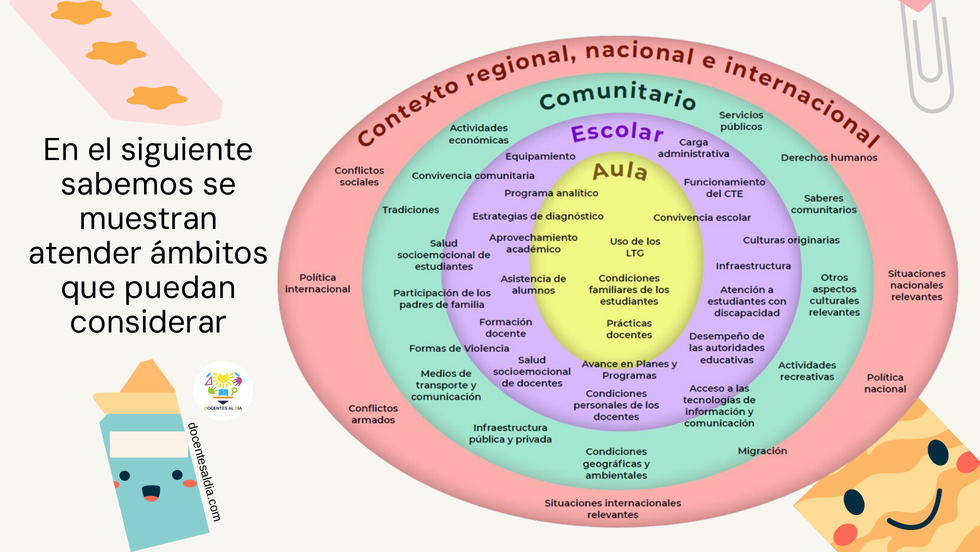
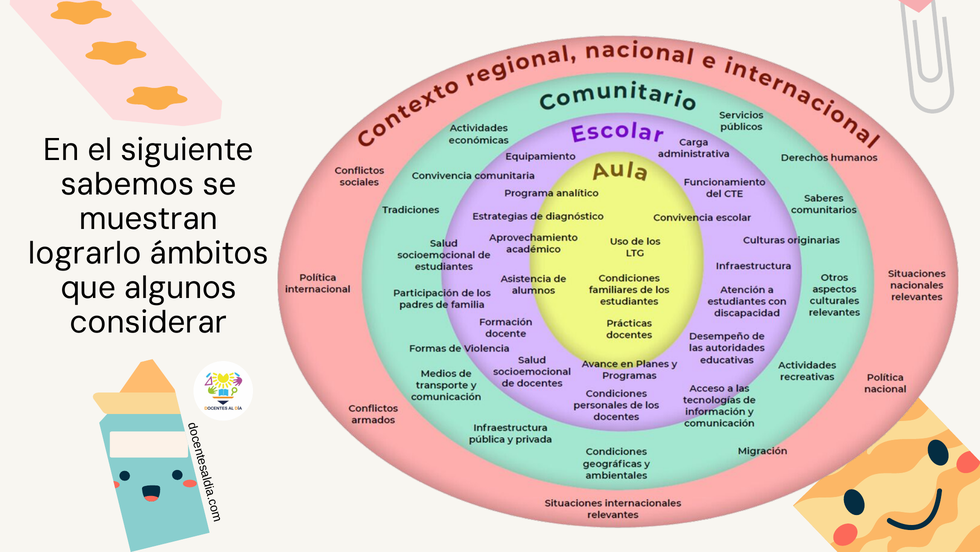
atender: atender -> lograrlo (85, 253)
puedan: puedan -> algunos (180, 288)
